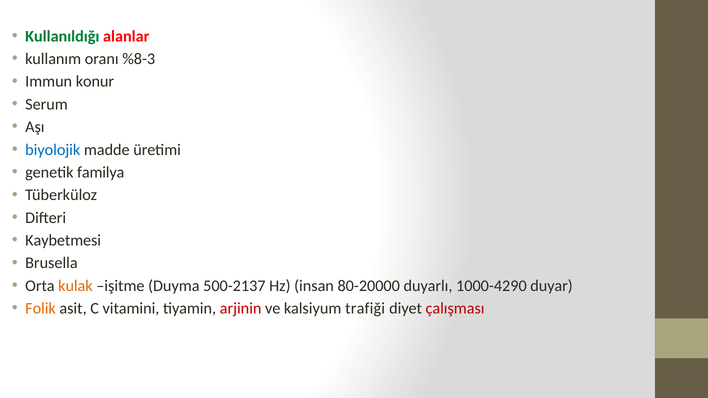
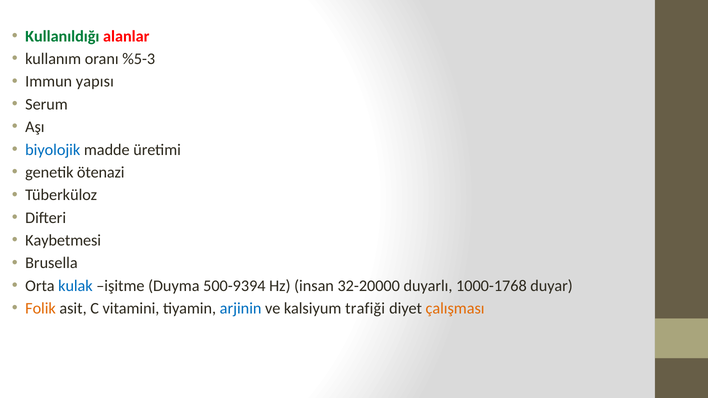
%8-3: %8-3 -> %5-3 (139, 59)
konur: konur -> yapısı (95, 82)
familya: familya -> ötenazi (101, 172)
kulak colour: orange -> blue (75, 286)
500-2137: 500-2137 -> 500-9394 (234, 286)
80-20000: 80-20000 -> 32-20000 (369, 286)
1000-4290: 1000-4290 -> 1000-1768 (491, 286)
arjinin colour: red -> blue (241, 309)
çalışması colour: red -> orange (455, 309)
